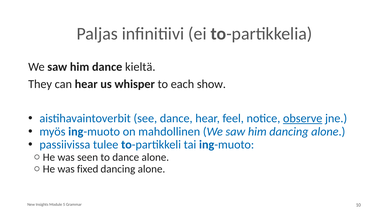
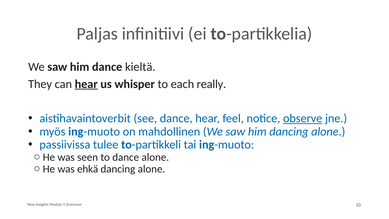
hear underline: none -> present (86, 84)
show: show -> really (211, 84)
fixed: fixed -> ehkä (88, 169)
